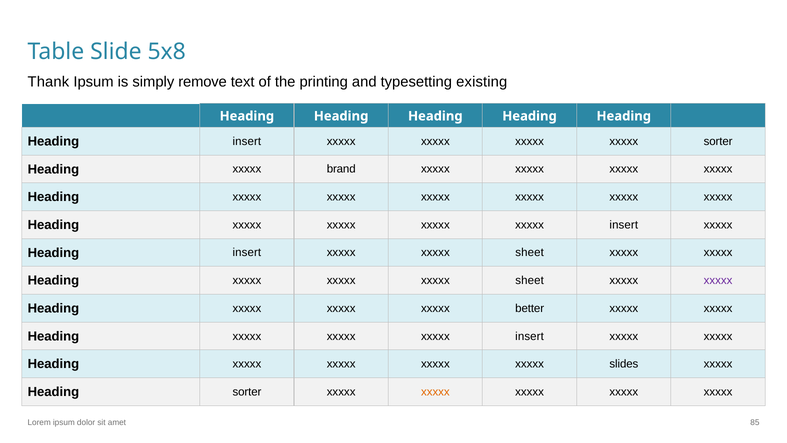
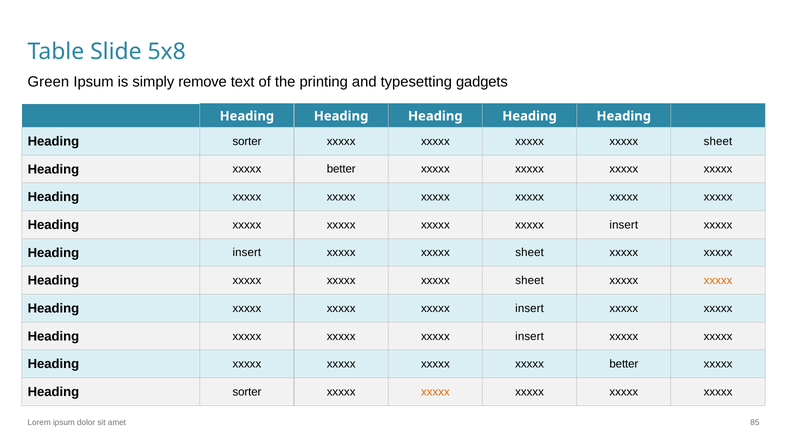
Thank: Thank -> Green (48, 82)
existing: existing -> gadgets (482, 82)
insert: insert -> sorter (247, 141)
sorter: sorter -> sheet (718, 141)
Heading xxxxx brand: brand -> better (341, 169)
xxxxx colour: purple -> orange (718, 280)
better: better -> insert (530, 308)
xxxxx xxxxx slides: slides -> better (624, 364)
